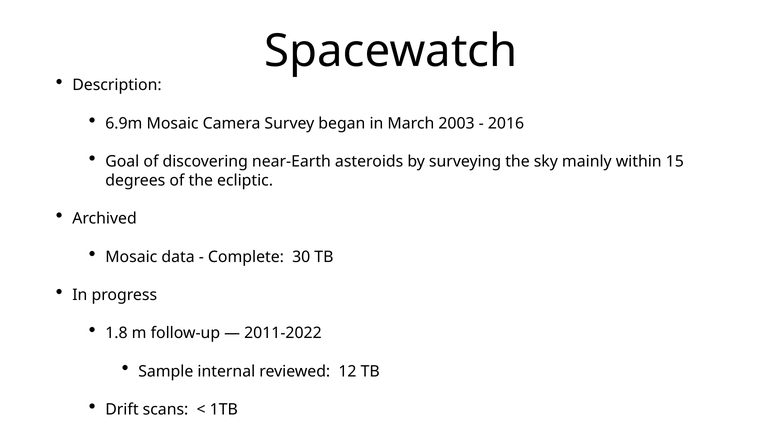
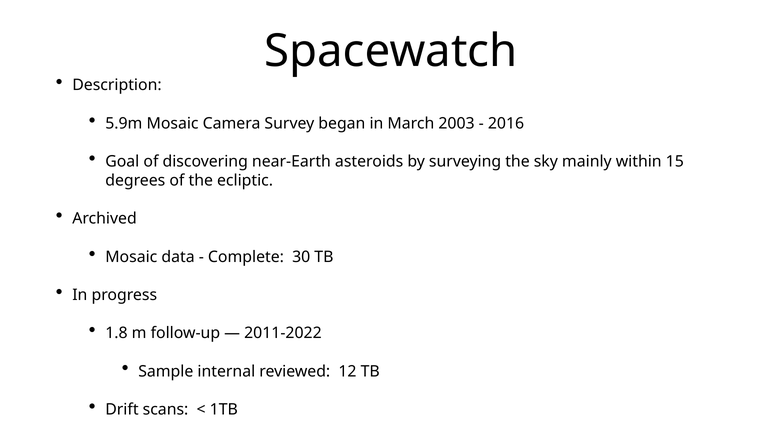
6.9m: 6.9m -> 5.9m (124, 123)
